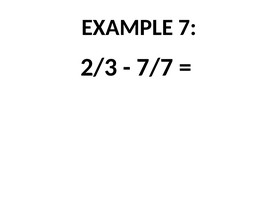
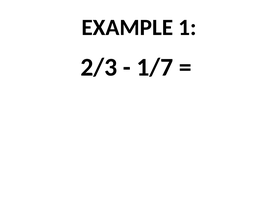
7: 7 -> 1 (187, 27)
7/7: 7/7 -> 1/7 (155, 67)
